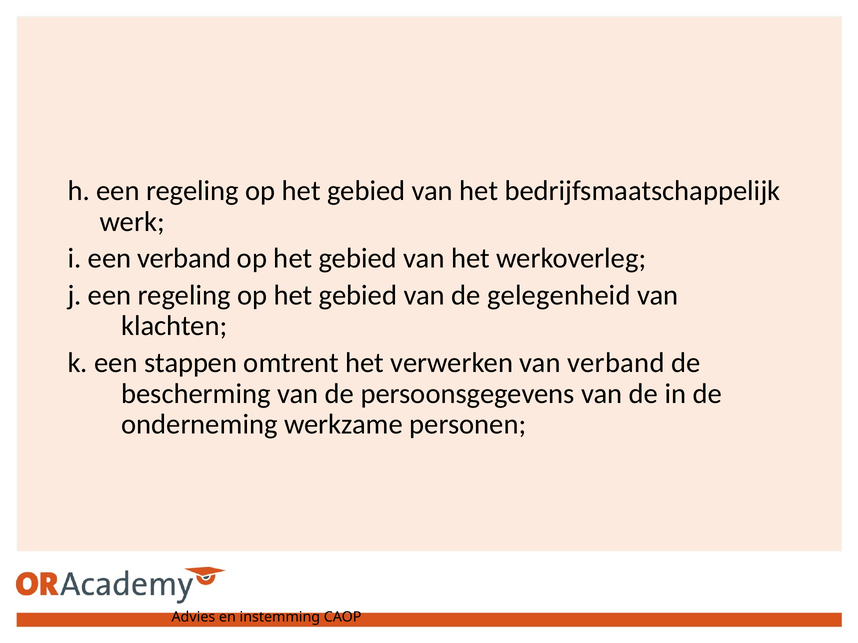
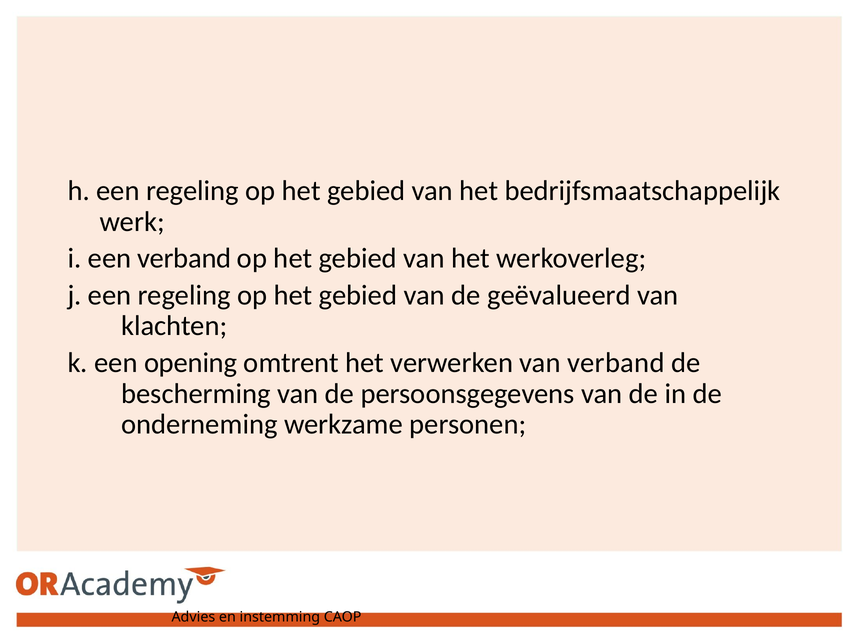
gelegenheid: gelegenheid -> geëvalueerd (559, 295)
stappen: stappen -> opening (191, 363)
